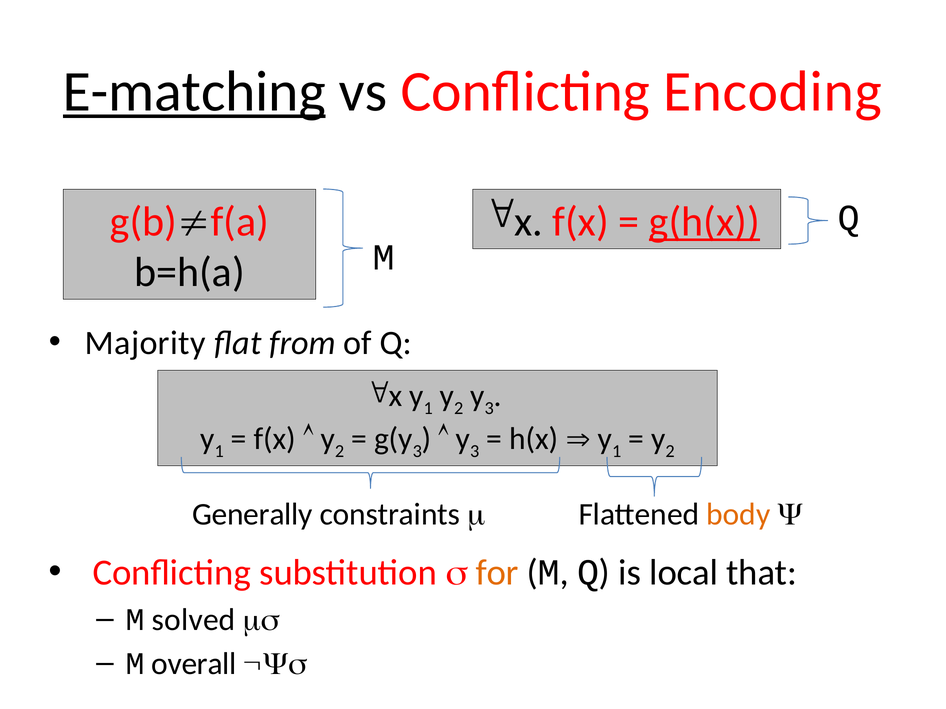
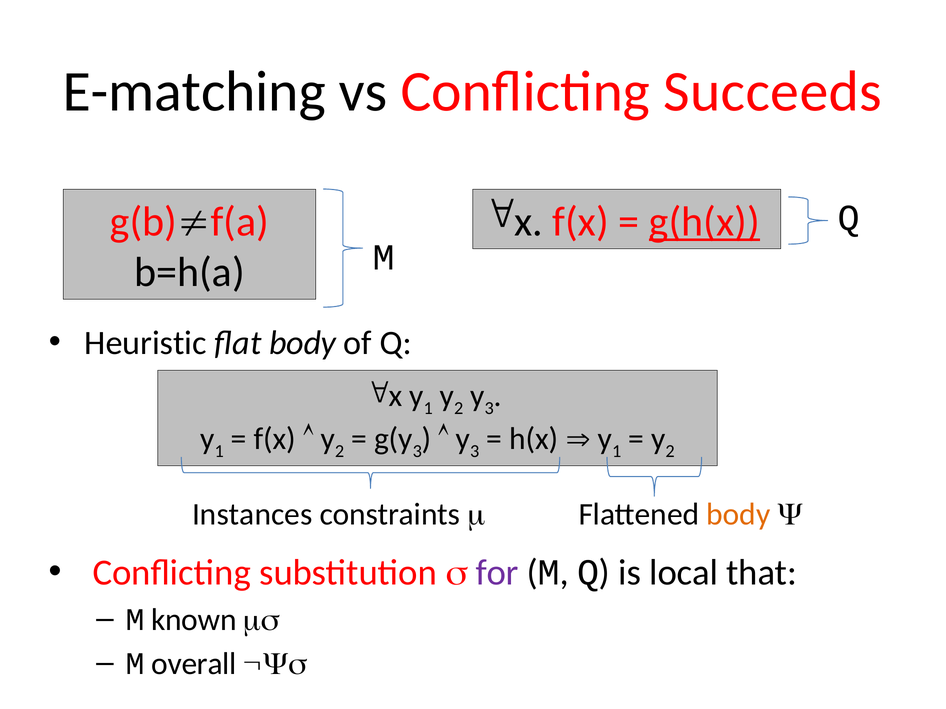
E-matching underline: present -> none (194, 92)
Encoding: Encoding -> Succeeds (773, 92)
Majority: Majority -> Heuristic (145, 343)
flat from: from -> body (303, 343)
Generally: Generally -> Instances (252, 515)
for colour: orange -> purple (497, 573)
solved: solved -> known (194, 620)
